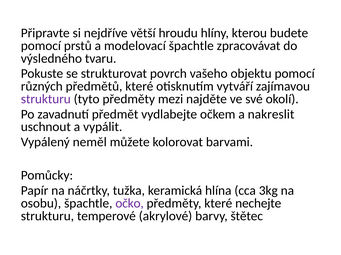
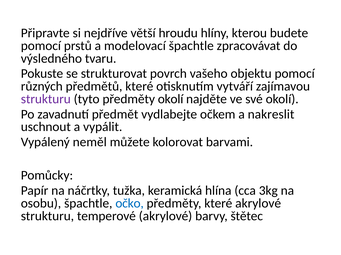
předměty mezi: mezi -> okolí (171, 99)
očko colour: purple -> blue (130, 204)
které nechejte: nechejte -> akrylové (258, 204)
